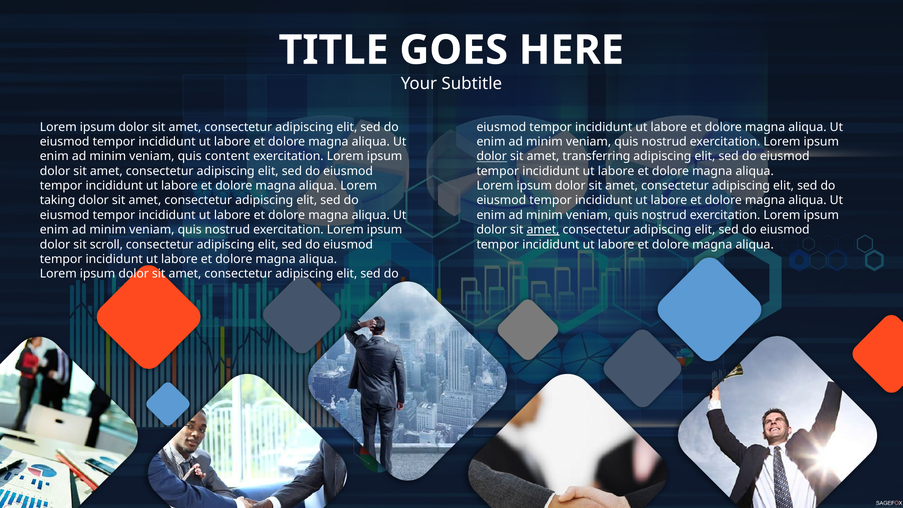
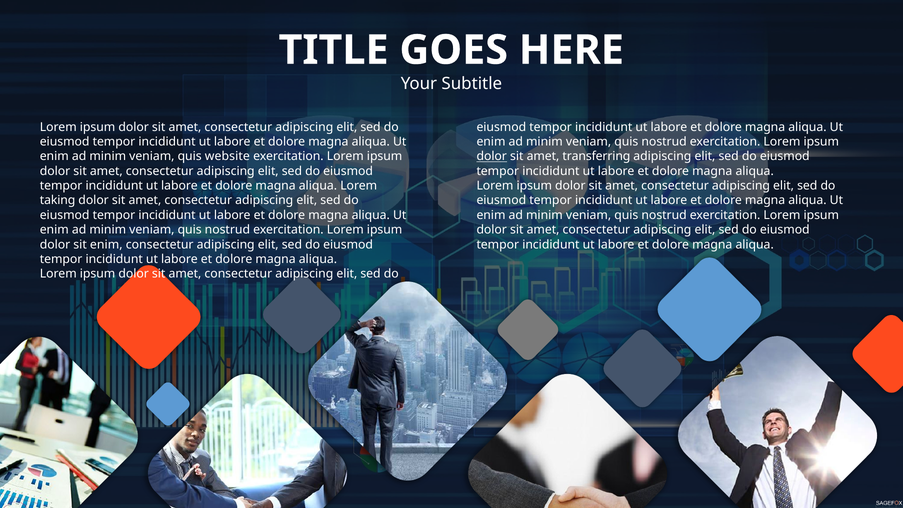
content: content -> website (227, 156)
amet underline: present -> none (543, 230)
sit scroll: scroll -> enim (106, 244)
